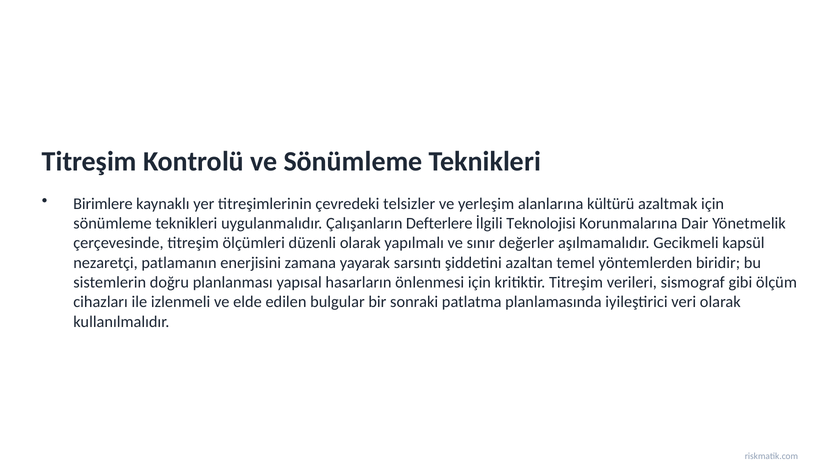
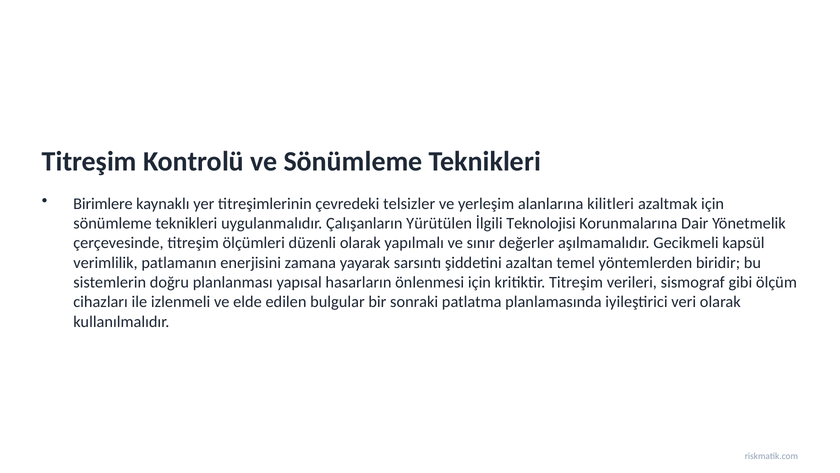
kültürü: kültürü -> kilitleri (611, 203)
Defterlere: Defterlere -> Yürütülen (439, 223)
nezaretçi: nezaretçi -> verimlilik (106, 262)
